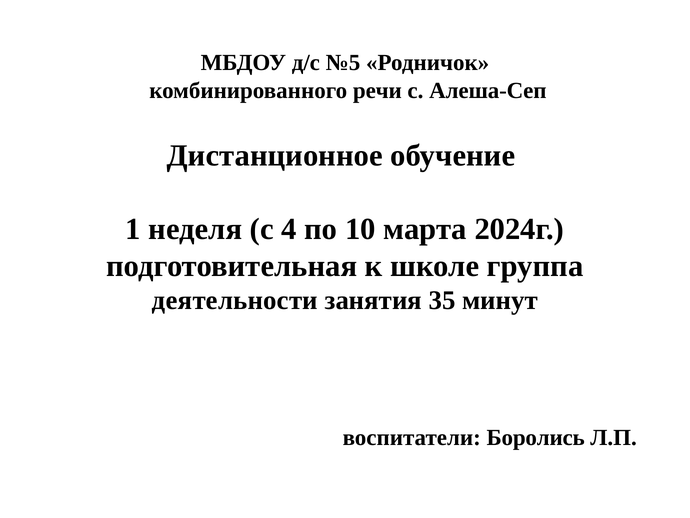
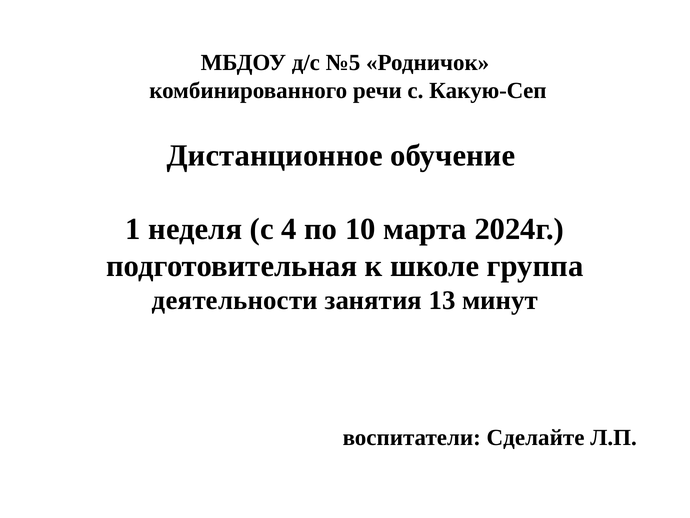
Алеша-Сеп: Алеша-Сеп -> Какую-Сеп (488, 90)
35: 35 -> 13 (442, 300)
Боролись: Боролись -> Сделайте (536, 437)
